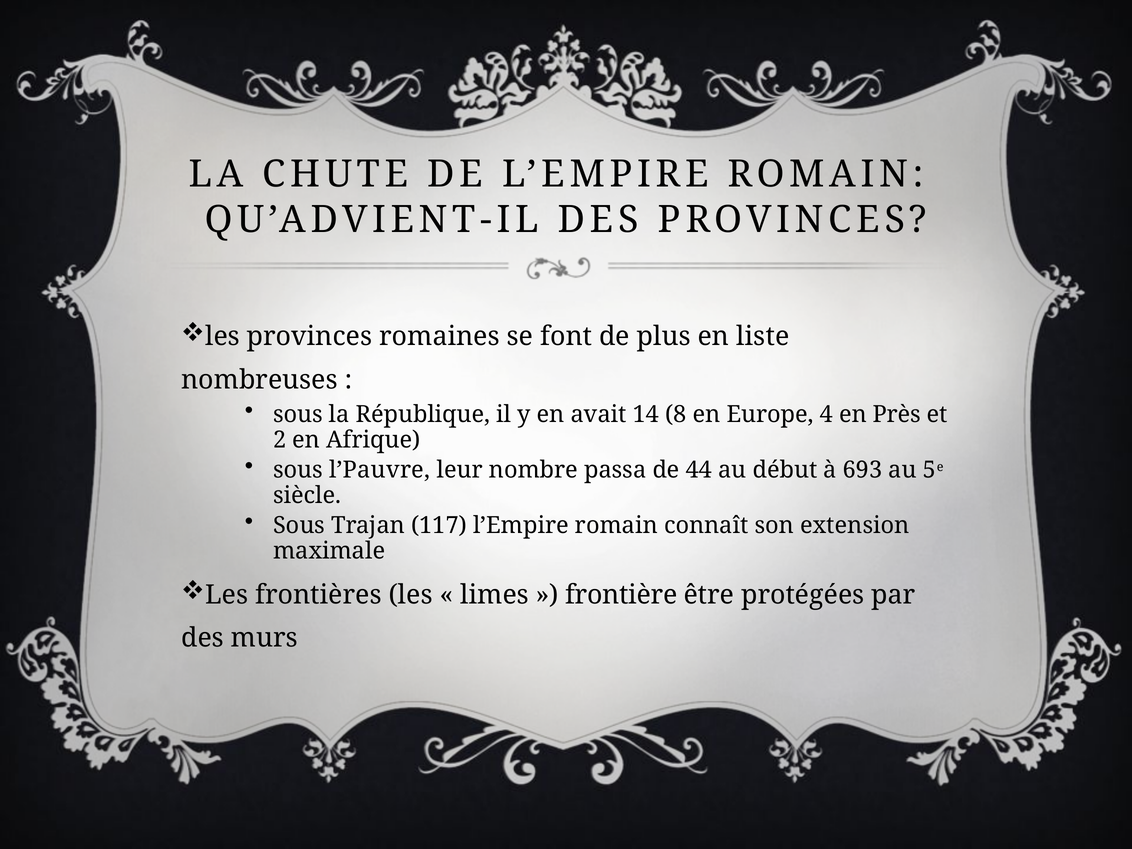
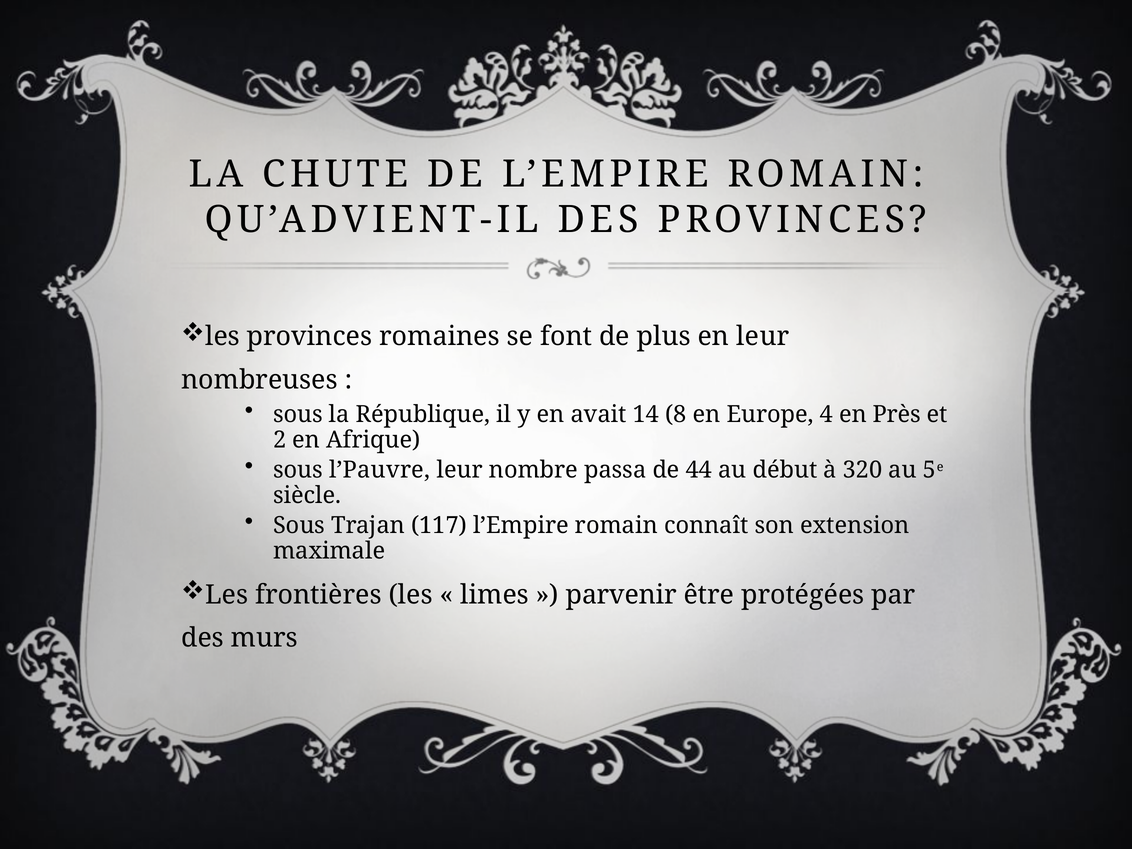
en liste: liste -> leur (763, 337)
693: 693 -> 320 (863, 470)
frontière: frontière -> parvenir (621, 595)
